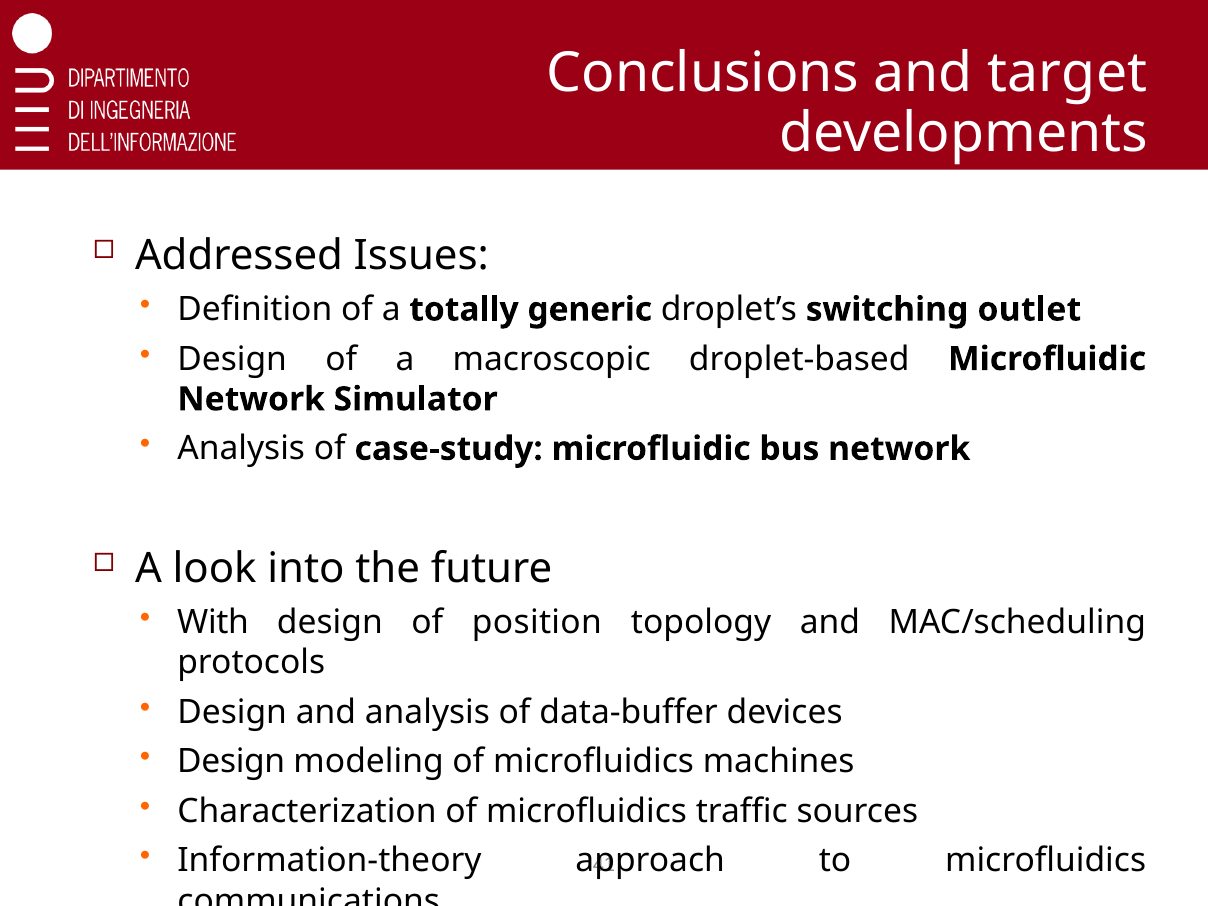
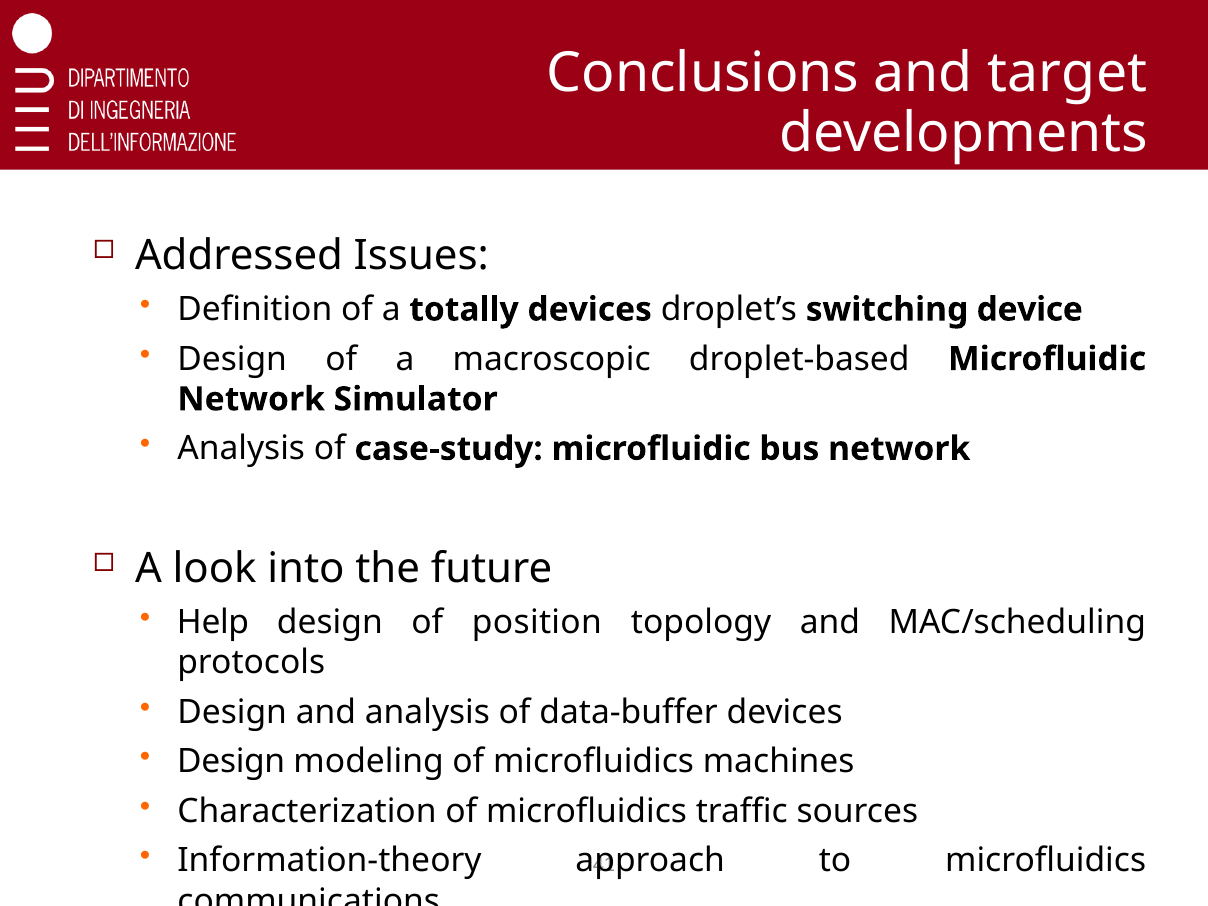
totally generic: generic -> devices (590, 309)
outlet: outlet -> device (1030, 309)
With: With -> Help (213, 622)
